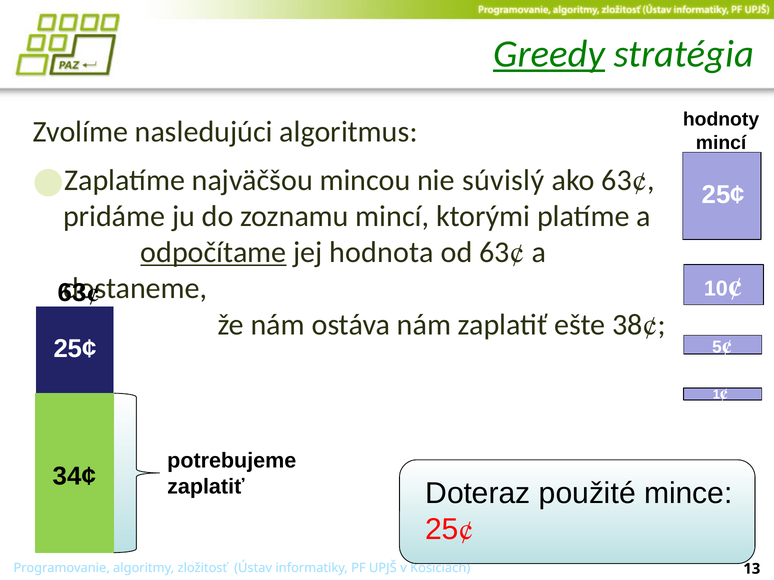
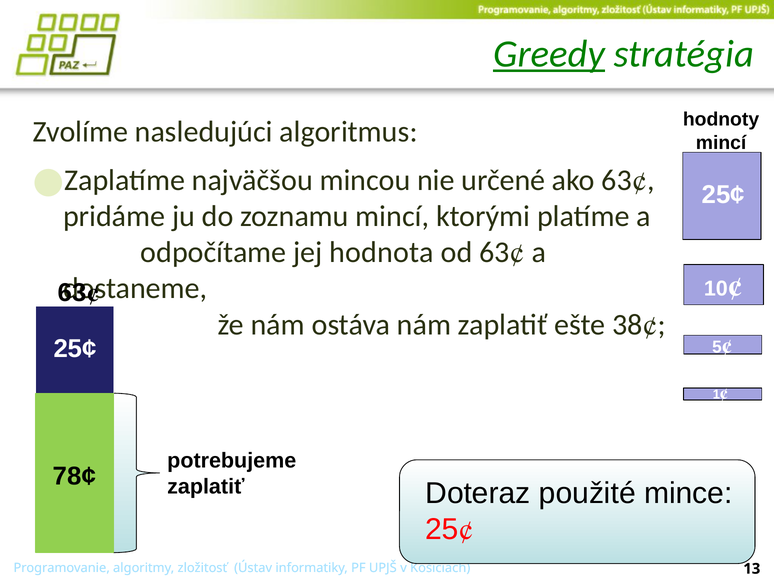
súvislý: súvislý -> určené (503, 180)
odpočítame underline: present -> none (213, 253)
34¢: 34¢ -> 78¢ (74, 477)
